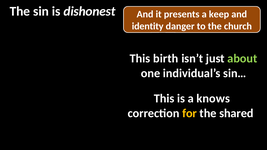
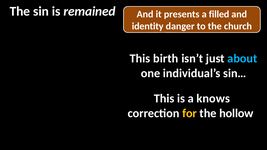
dishonest: dishonest -> remained (90, 11)
keep: keep -> filled (219, 14)
about colour: light green -> light blue (242, 59)
shared: shared -> hollow (236, 113)
